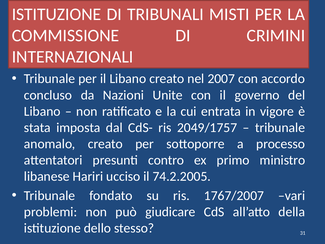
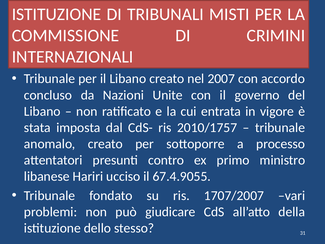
2049/1757: 2049/1757 -> 2010/1757 (207, 127)
74.2.2005: 74.2.2005 -> 67.4.9055 (182, 176)
1767/2007: 1767/2007 -> 1707/2007 (234, 195)
